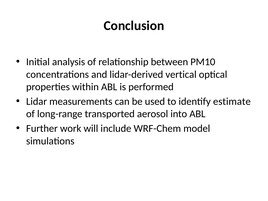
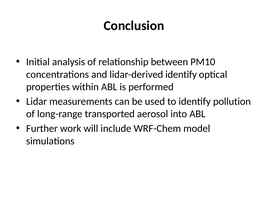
lidar-derived vertical: vertical -> identify (181, 74)
estimate: estimate -> pollution (232, 101)
